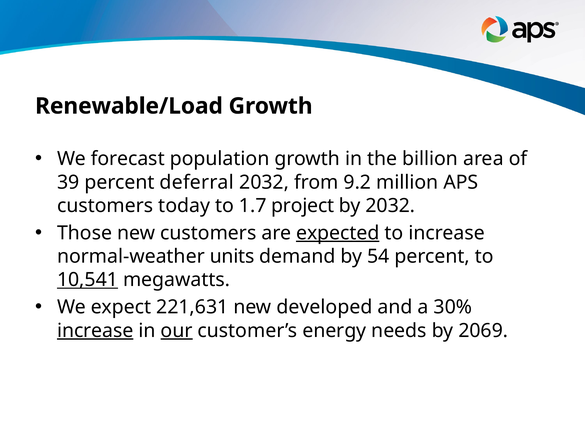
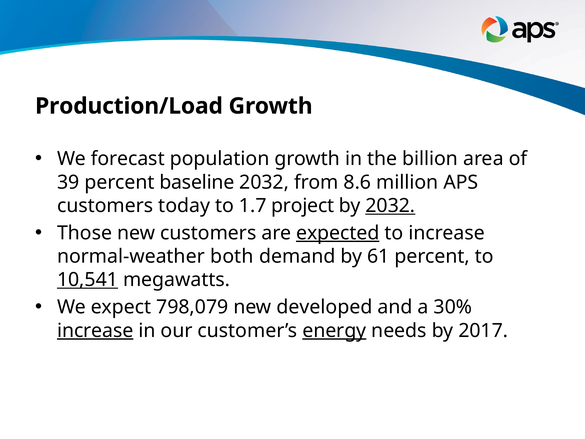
Renewable/Load: Renewable/Load -> Production/Load (129, 106)
deferral: deferral -> baseline (197, 182)
9.2: 9.2 -> 8.6 (357, 182)
2032 underline: none -> present (390, 206)
units: units -> both (232, 256)
54: 54 -> 61 (378, 256)
221,631: 221,631 -> 798,079 (192, 307)
our underline: present -> none (177, 330)
energy underline: none -> present (334, 330)
2069: 2069 -> 2017 (483, 330)
